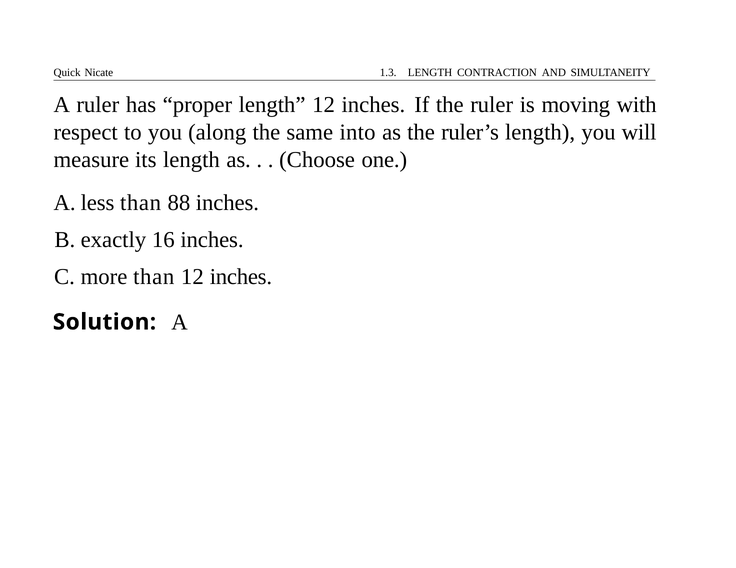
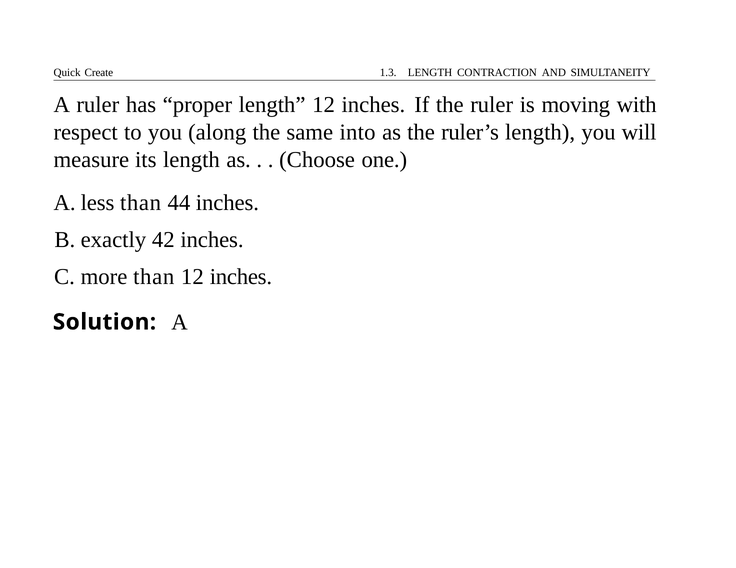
Nicate: Nicate -> Create (99, 73)
88: 88 -> 44 (179, 203)
16: 16 -> 42 (163, 240)
